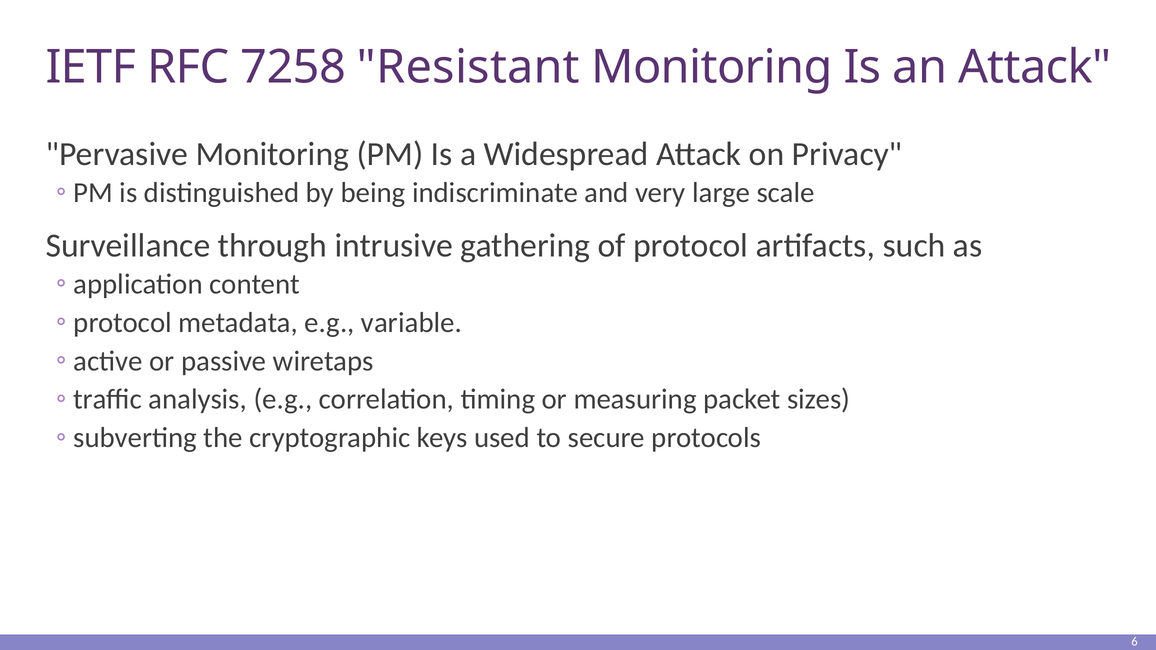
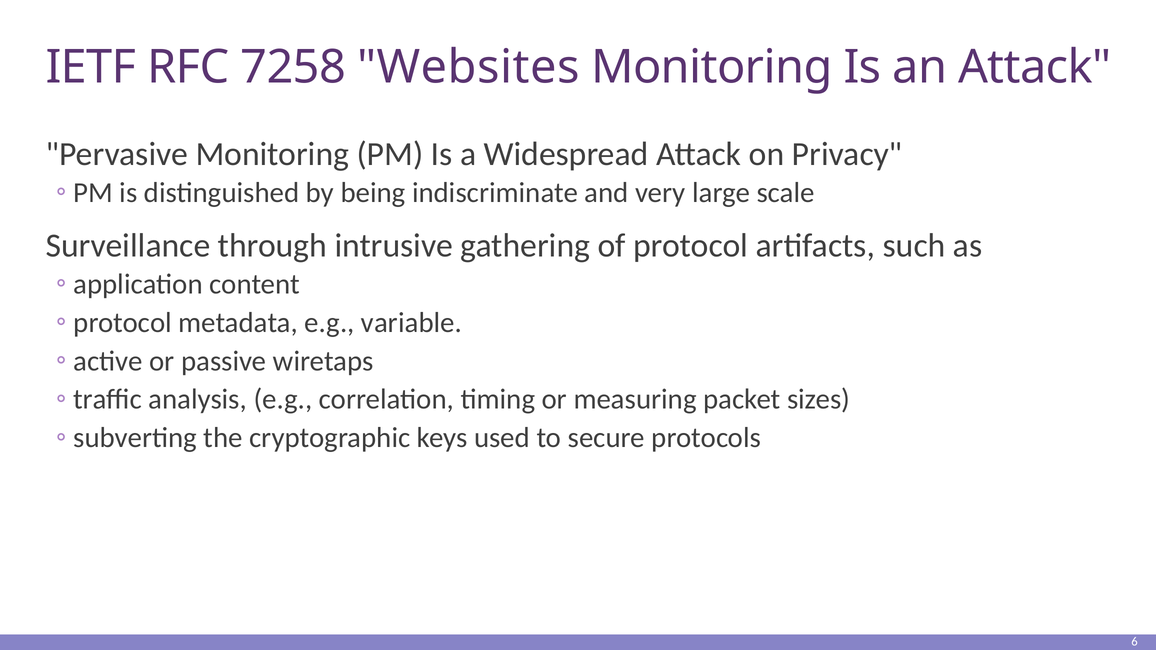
Resistant: Resistant -> Websites (468, 67)
